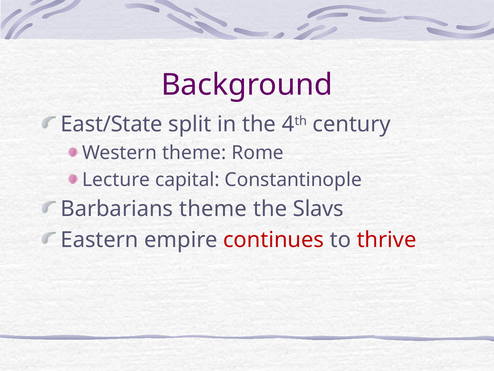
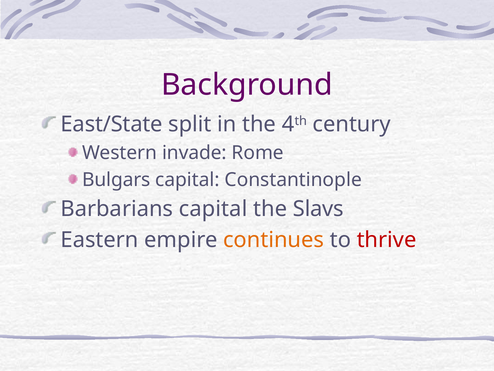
Western theme: theme -> invade (194, 153)
Lecture: Lecture -> Bulgars (116, 179)
Barbarians theme: theme -> capital (213, 209)
continues colour: red -> orange (274, 240)
